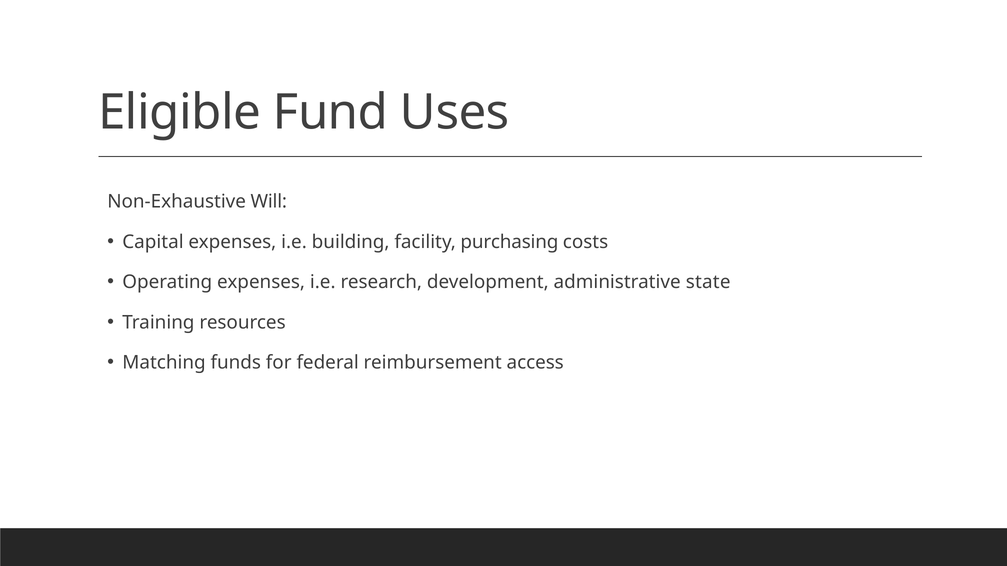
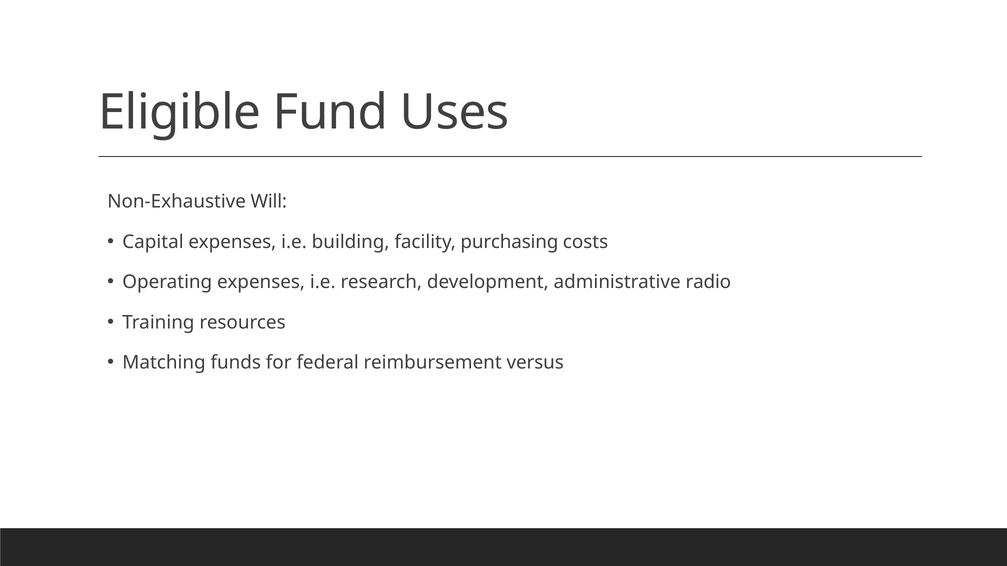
state: state -> radio (708, 282)
access: access -> versus (535, 363)
